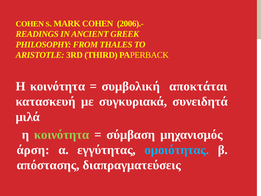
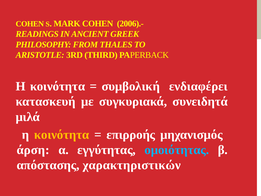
αποκτάται: αποκτάται -> ενδιαφέρει (198, 86)
κοινότητα colour: light green -> yellow (62, 135)
σύμβαση: σύμβαση -> επιρροής (131, 135)
διαπραγματεύσεις: διαπραγματεύσεις -> χαρακτηριστικών (132, 165)
